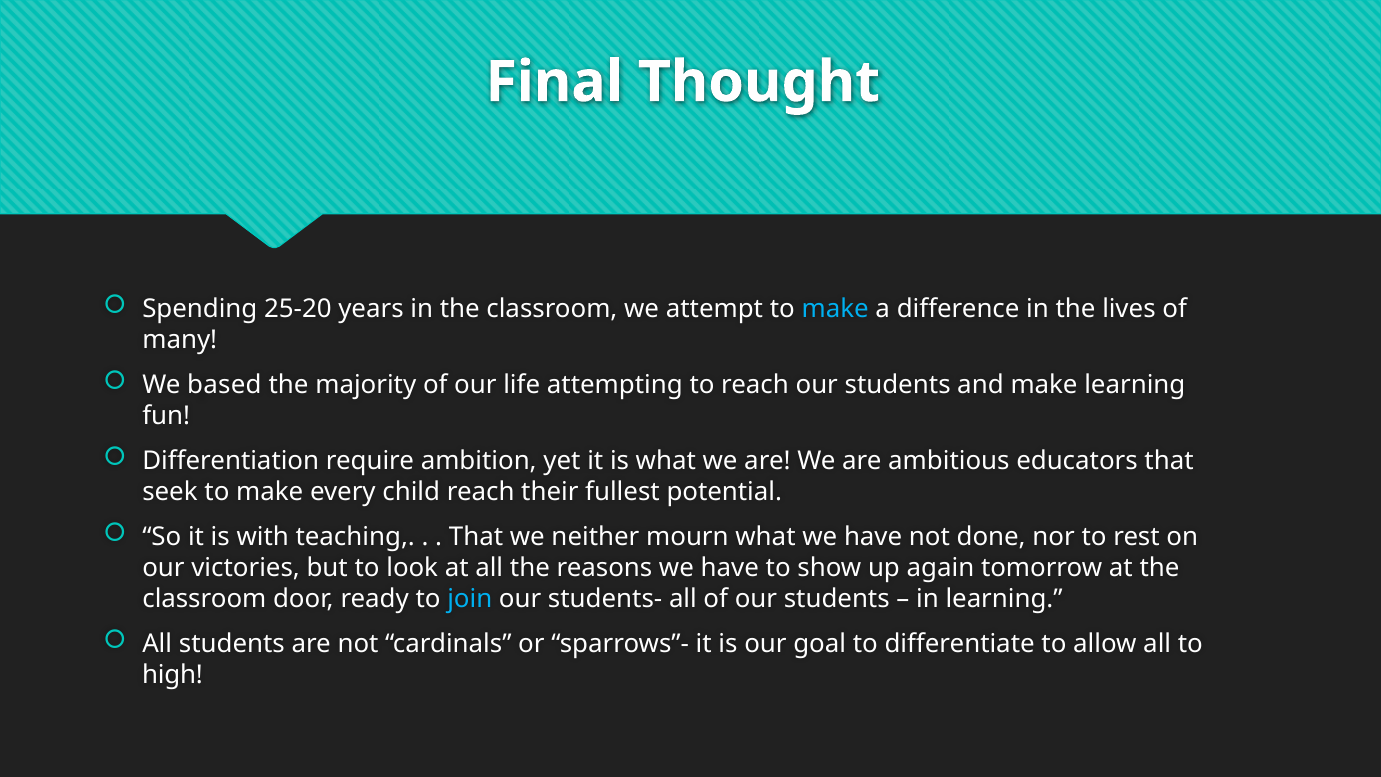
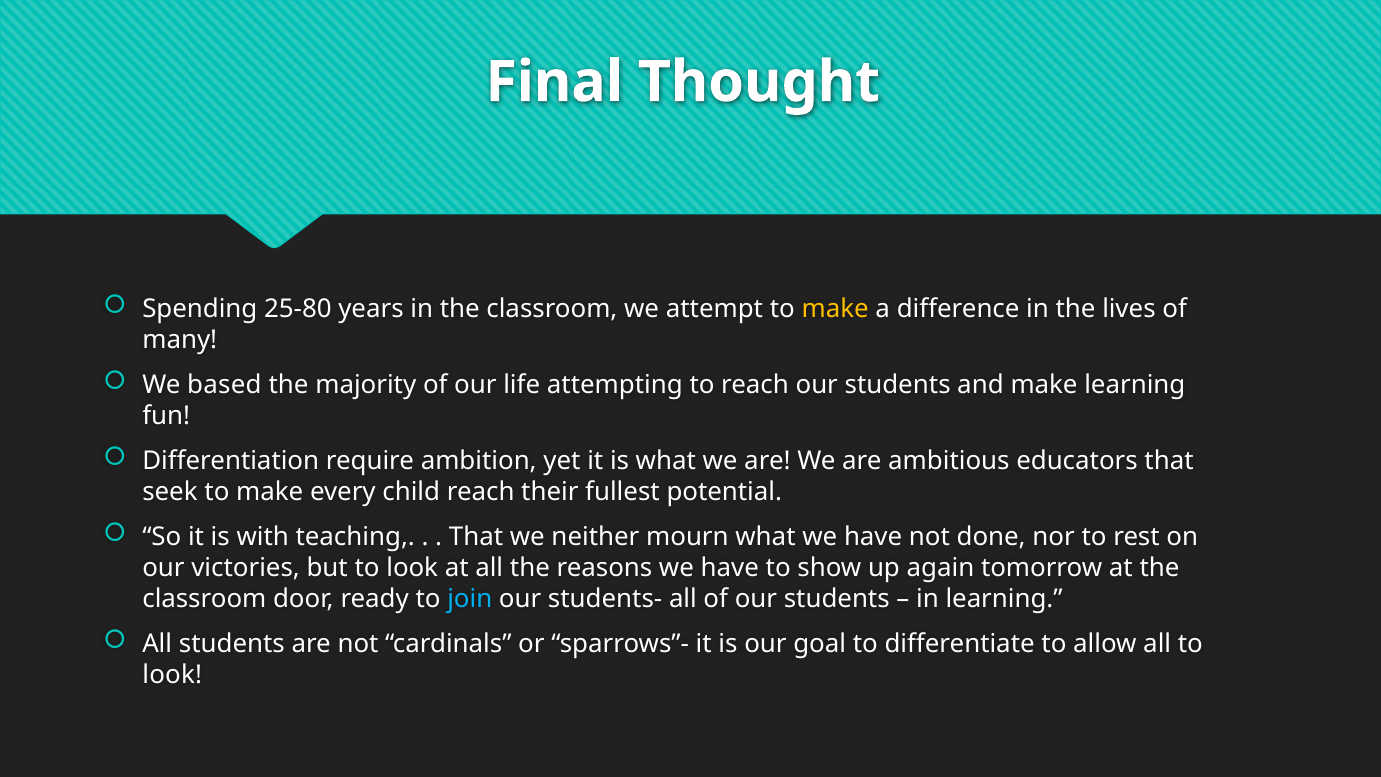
25-20: 25-20 -> 25-80 (298, 309)
make colour: light blue -> yellow (835, 309)
high: high -> look (172, 675)
